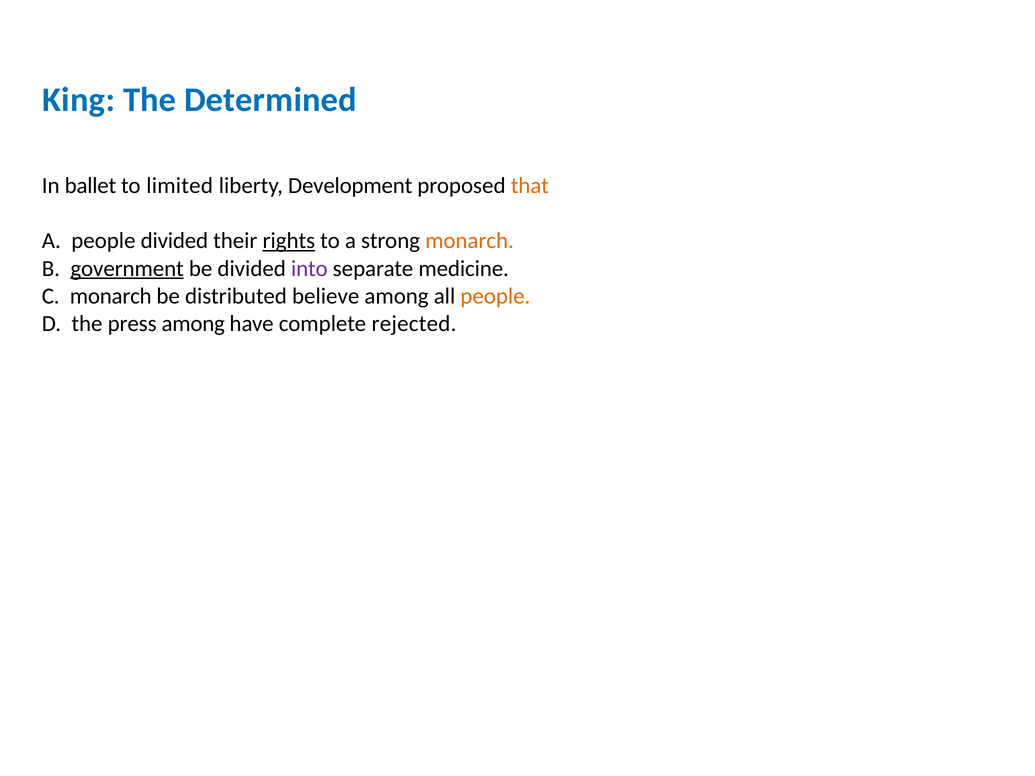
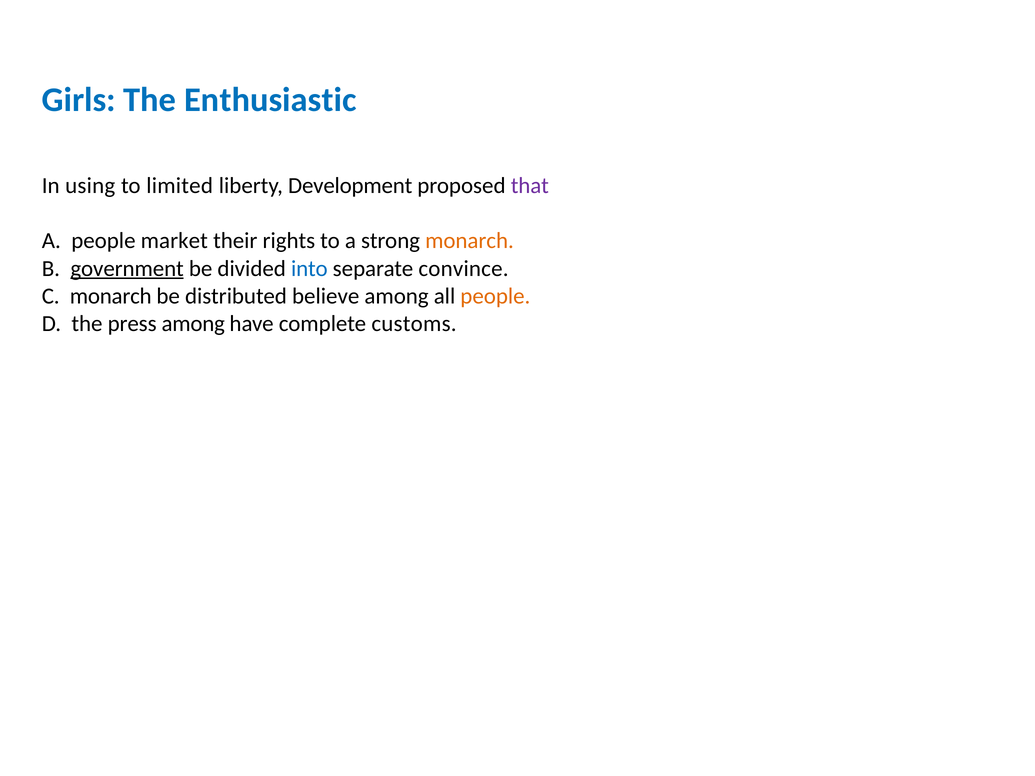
King: King -> Girls (79, 100)
Determined: Determined -> Enthusiastic (270, 100)
ballet: ballet -> using (90, 186)
that colour: orange -> purple (530, 186)
people divided: divided -> market (174, 241)
rights underline: present -> none (289, 241)
into colour: purple -> blue (309, 269)
medicine: medicine -> convince (464, 269)
rejected: rejected -> customs (414, 324)
